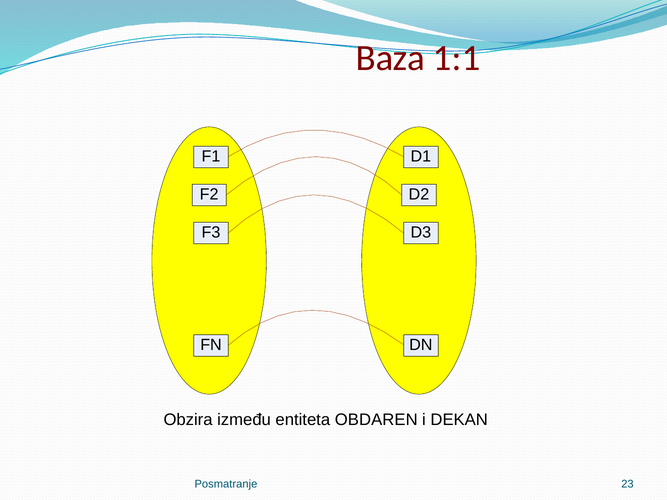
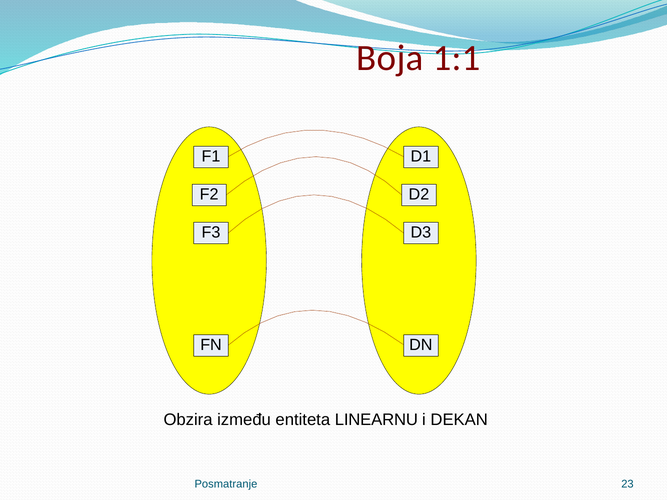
Baza: Baza -> Boja (390, 58)
OBDAREN: OBDAREN -> LINEARNU (376, 420)
